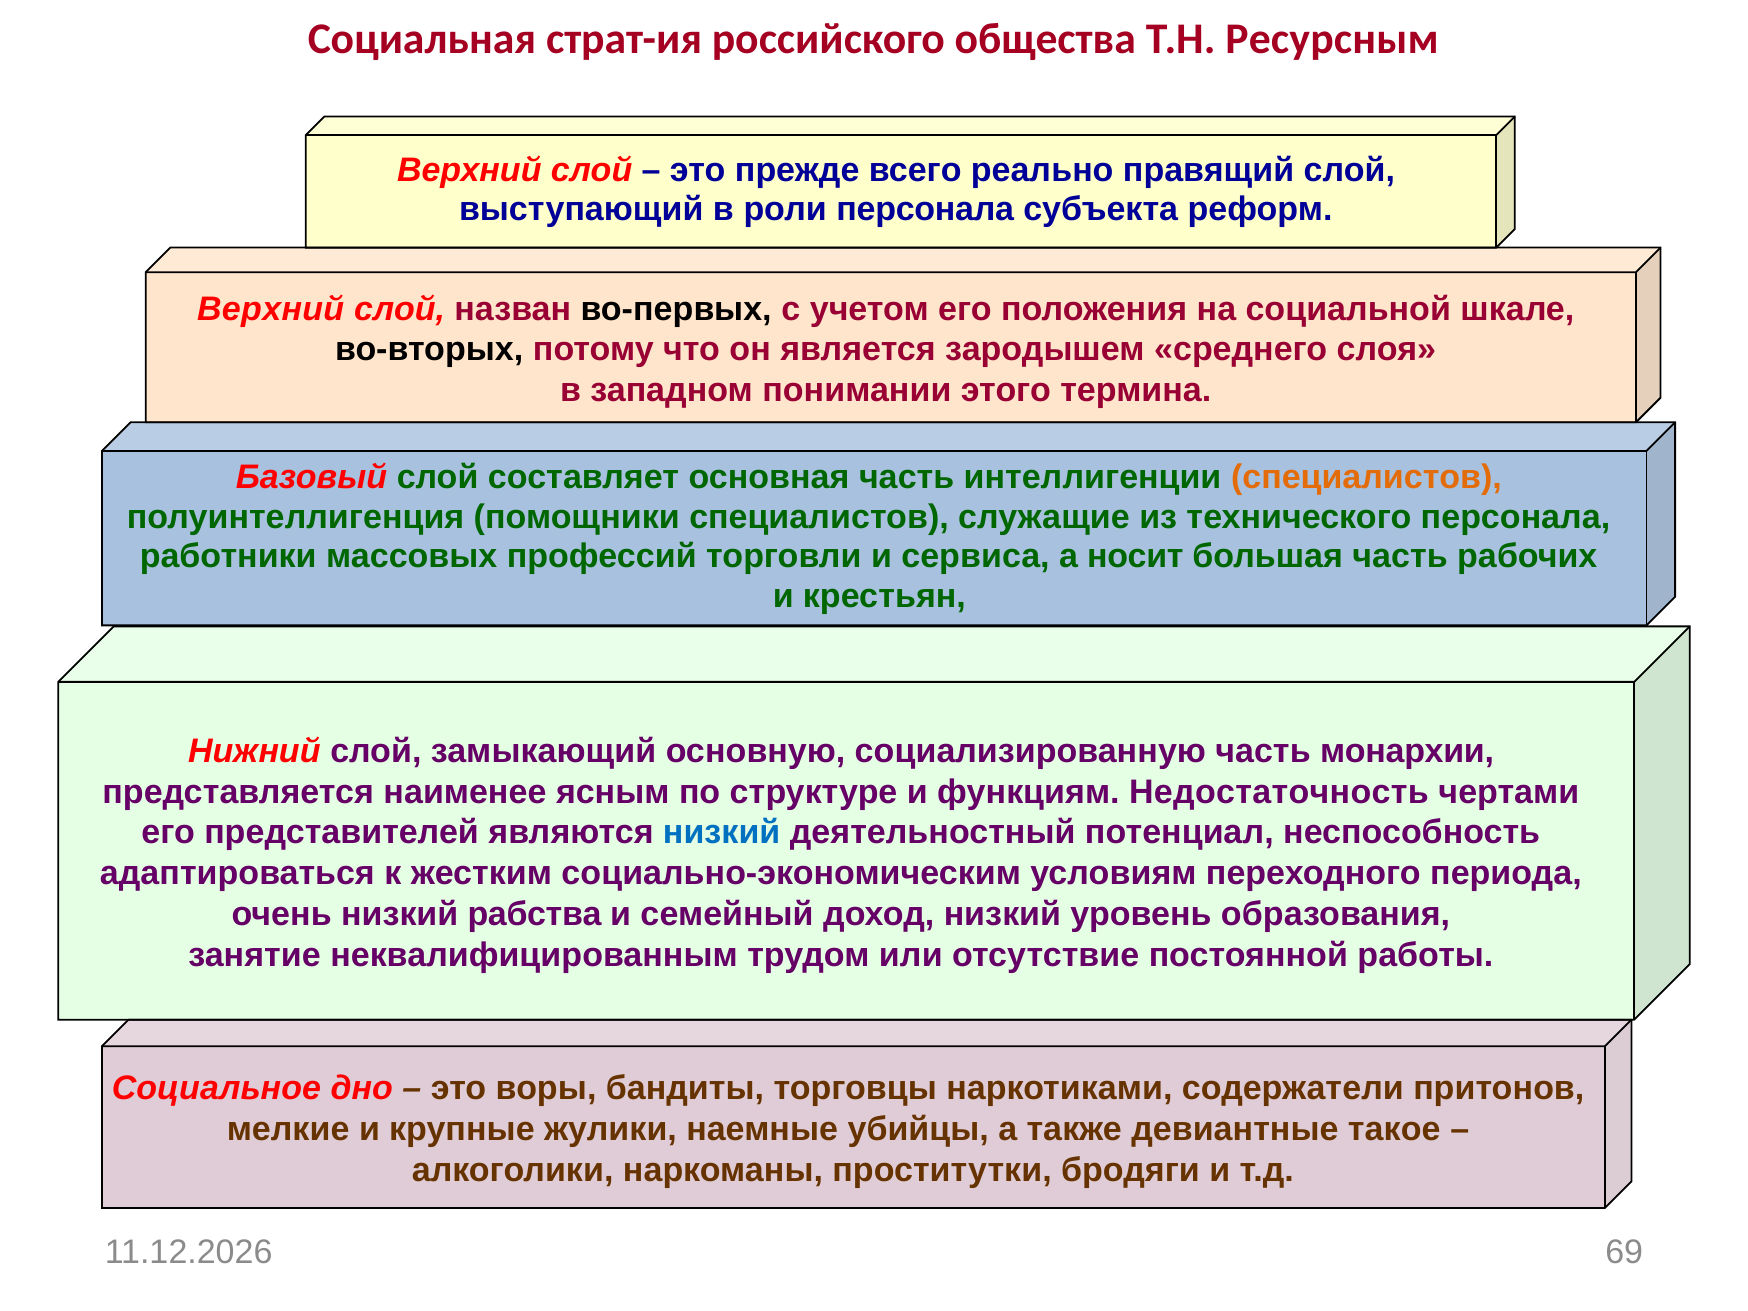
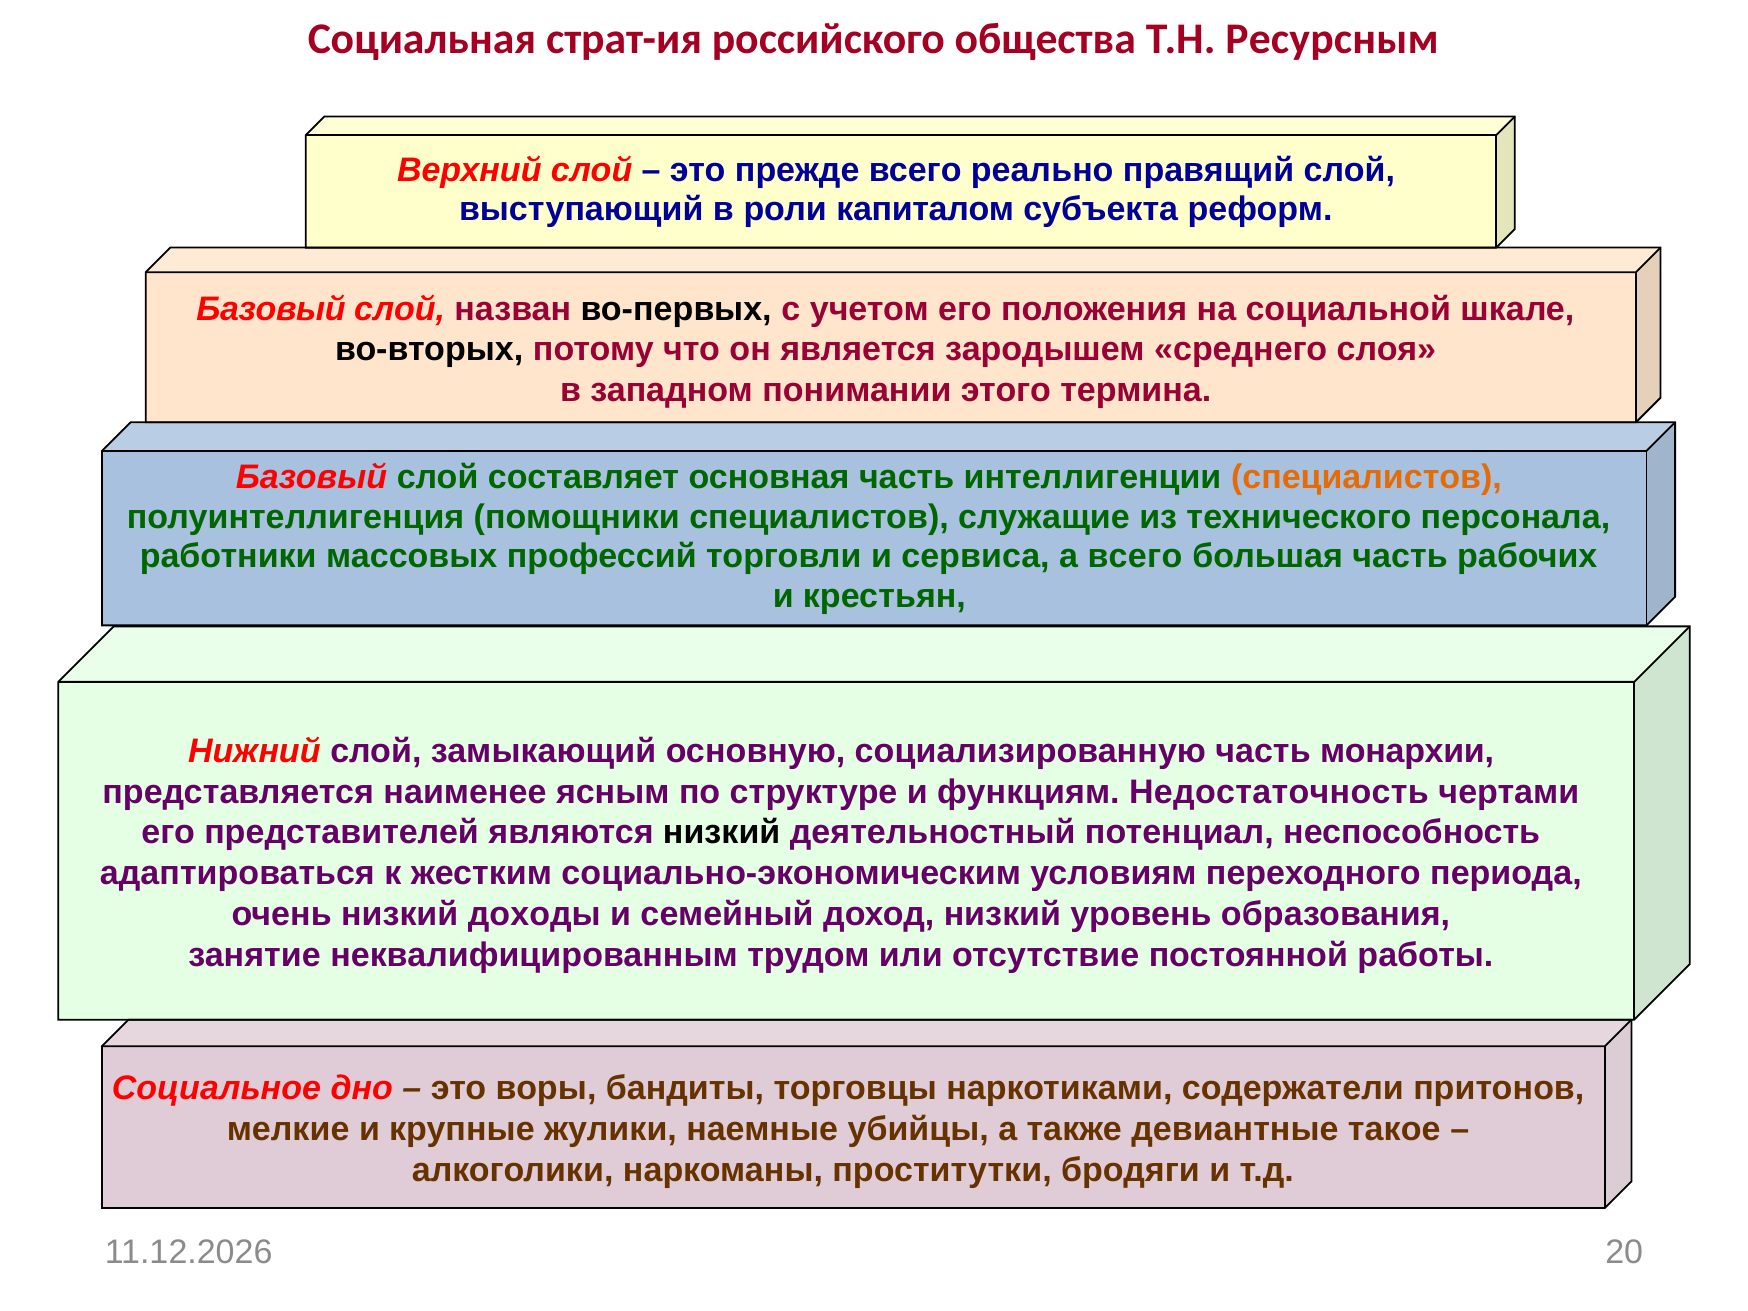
роли персонала: персонала -> капиталом (925, 210)
Верхний: Верхний -> Базовый (271, 309)
а носит: носит -> всего (1135, 556)
низкий colour: blue -> black (722, 833)
рабства: рабства -> доходы (534, 914)
69: 69 -> 20 (1624, 1252)
